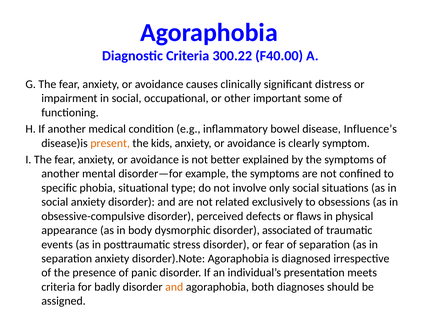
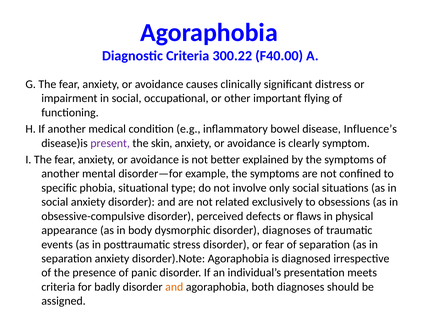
some: some -> flying (317, 98)
present colour: orange -> purple (110, 143)
kids: kids -> skin (162, 143)
disorder associated: associated -> diagnoses (287, 230)
